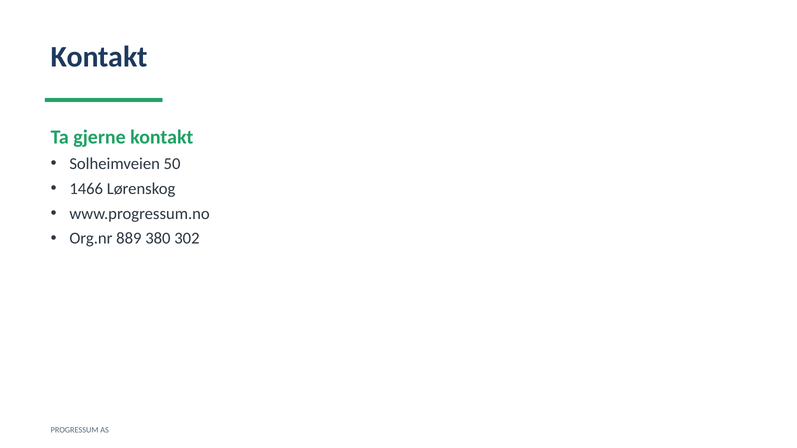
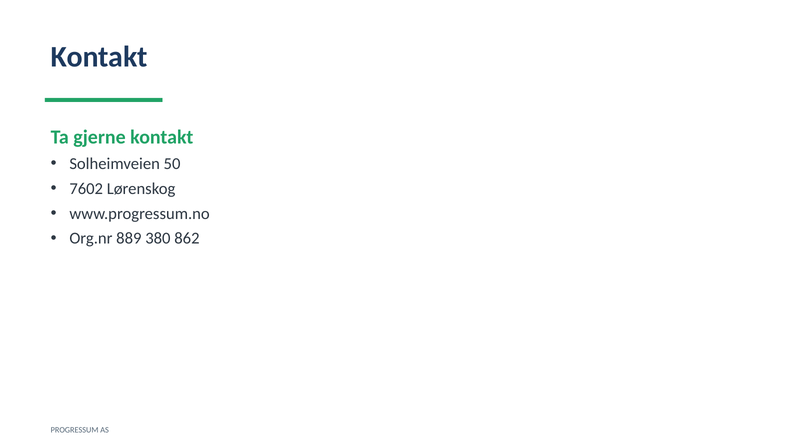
1466: 1466 -> 7602 (86, 189)
302: 302 -> 862 (187, 239)
